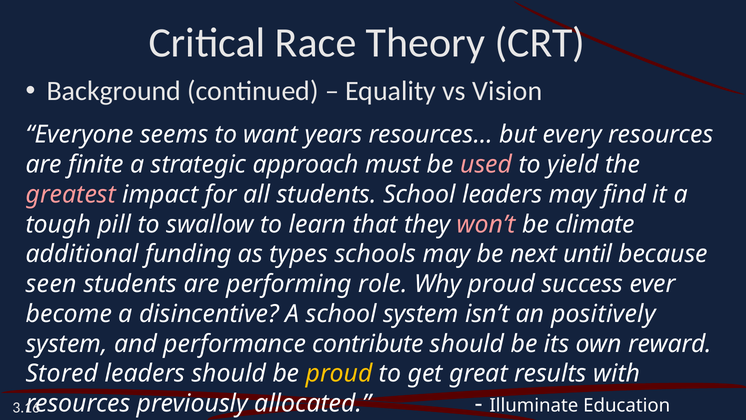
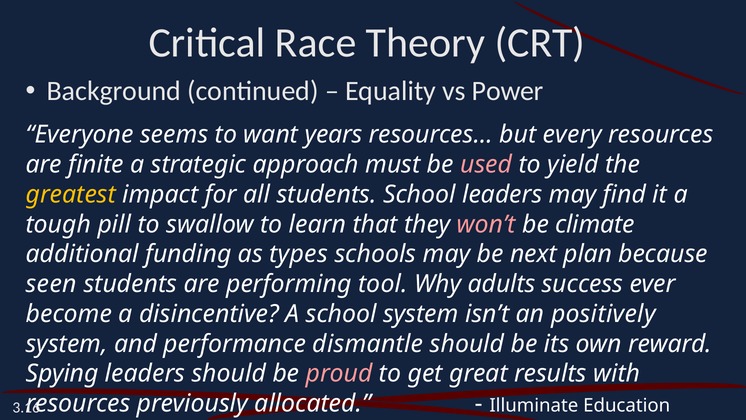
Vision: Vision -> Power (508, 91)
greatest colour: pink -> yellow (71, 194)
until: until -> plan (588, 254)
role: role -> tool (383, 284)
Why proud: proud -> adults (502, 284)
contribute: contribute -> dismantle (368, 344)
Stored: Stored -> Spying (62, 373)
proud colour: yellow -> pink (339, 373)
